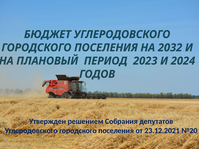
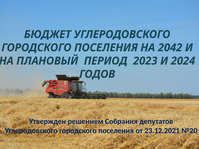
2032: 2032 -> 2042 (170, 48)
